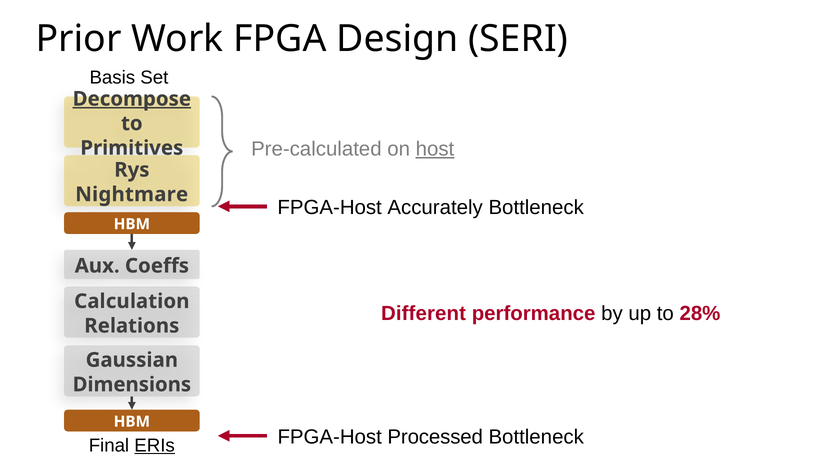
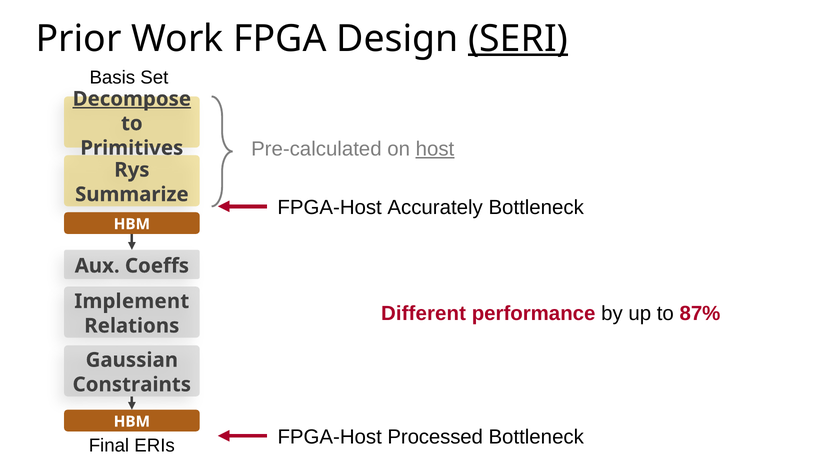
SERI underline: none -> present (518, 39)
Nightmare: Nightmare -> Summarize (132, 194)
Calculation: Calculation -> Implement (132, 301)
28%: 28% -> 87% (700, 313)
Dimensions: Dimensions -> Constraints (132, 384)
ERIs underline: present -> none (155, 445)
